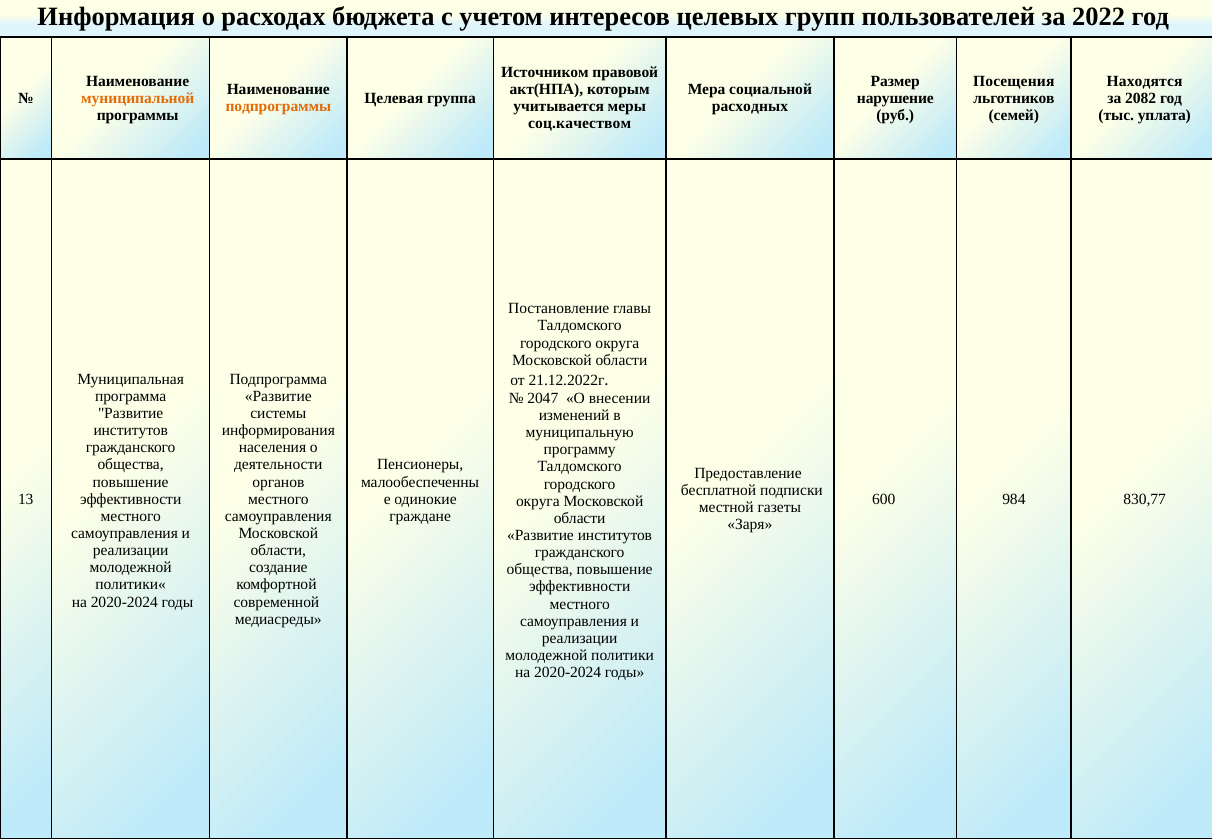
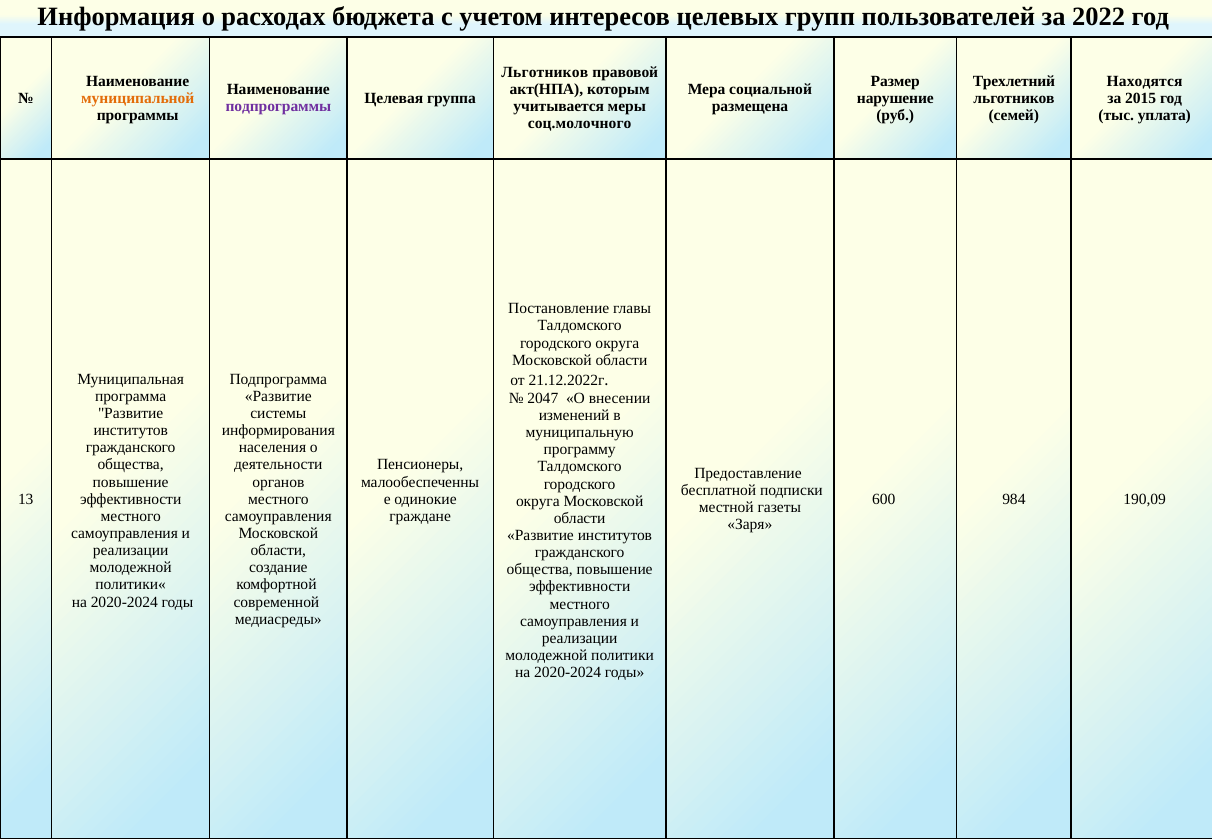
Источником: Источником -> Льготников (545, 72)
Посещения: Посещения -> Трехлетний (1014, 81)
2082: 2082 -> 2015 (1141, 98)
подпрограммы colour: orange -> purple (278, 107)
расходных: расходных -> размещена (750, 107)
соц.качеством: соц.качеством -> соц.молочного (580, 124)
830,77: 830,77 -> 190,09 (1145, 499)
